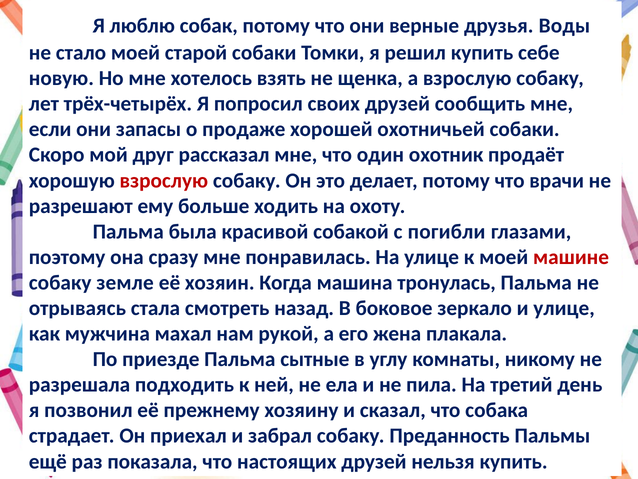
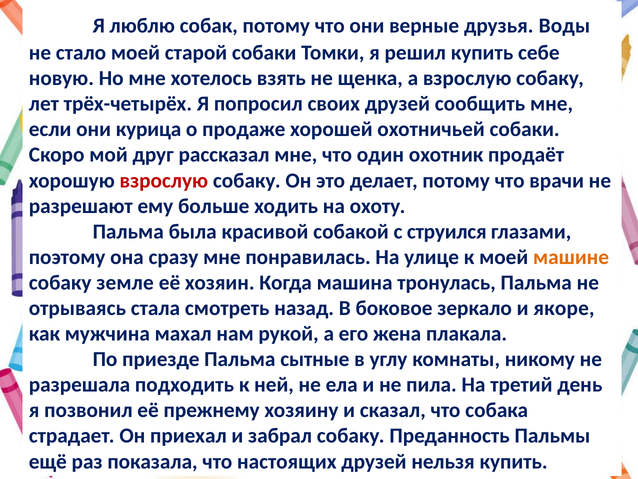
запасы: запасы -> курица (149, 129)
погибли: погибли -> струился (447, 231)
машине colour: red -> orange (571, 257)
и улице: улице -> якоре (564, 308)
